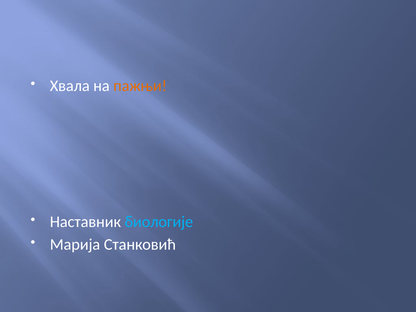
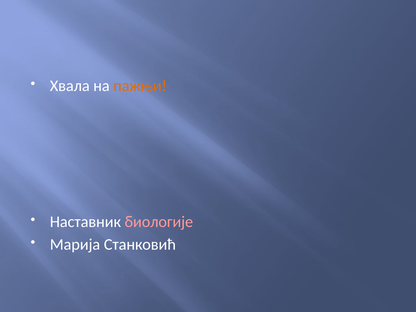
биологије colour: light blue -> pink (159, 222)
